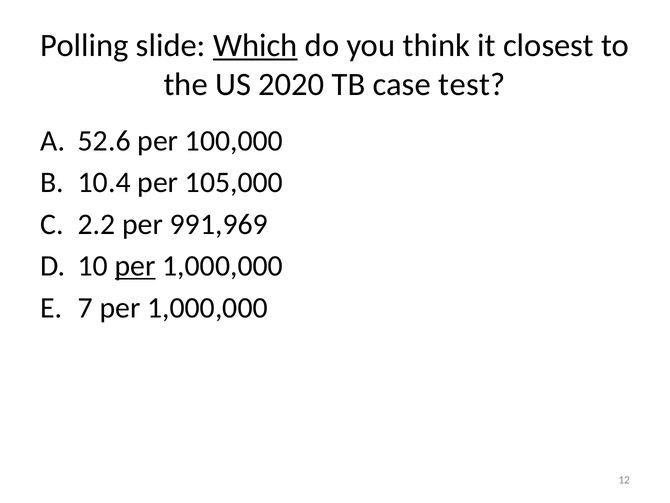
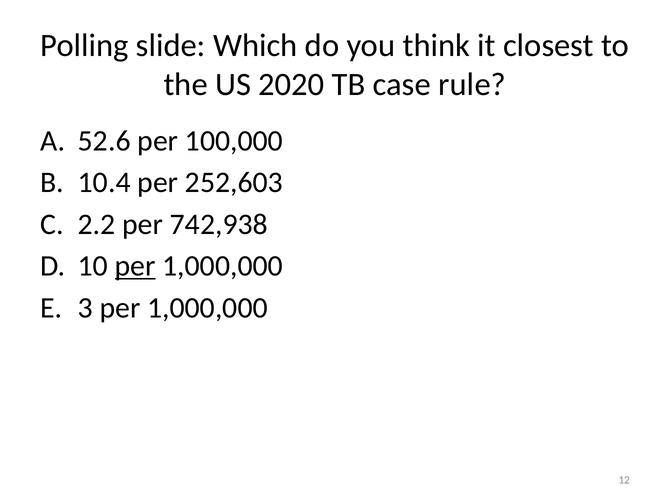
Which underline: present -> none (255, 45)
test: test -> rule (472, 84)
105,000: 105,000 -> 252,603 (234, 182)
991,969: 991,969 -> 742,938 (219, 224)
7: 7 -> 3 (85, 307)
